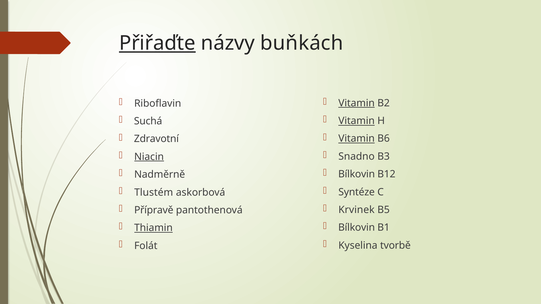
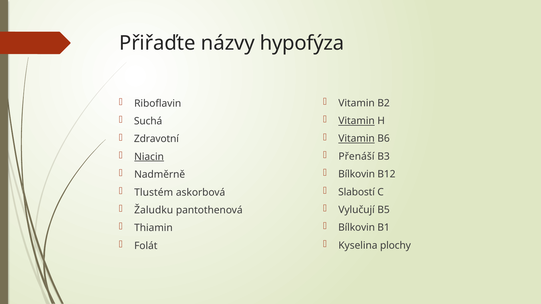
Přiřaďte underline: present -> none (157, 43)
buňkách: buňkách -> hypofýza (302, 43)
Vitamin underline: present -> none (357, 103)
Snadno: Snadno -> Přenáší (356, 157)
Syntéze: Syntéze -> Slabostí (357, 192)
Krvinek: Krvinek -> Vylučují (357, 210)
Přípravě: Přípravě -> Žaludku (154, 210)
Thiamin underline: present -> none (153, 228)
tvorbě: tvorbě -> plochy (395, 246)
